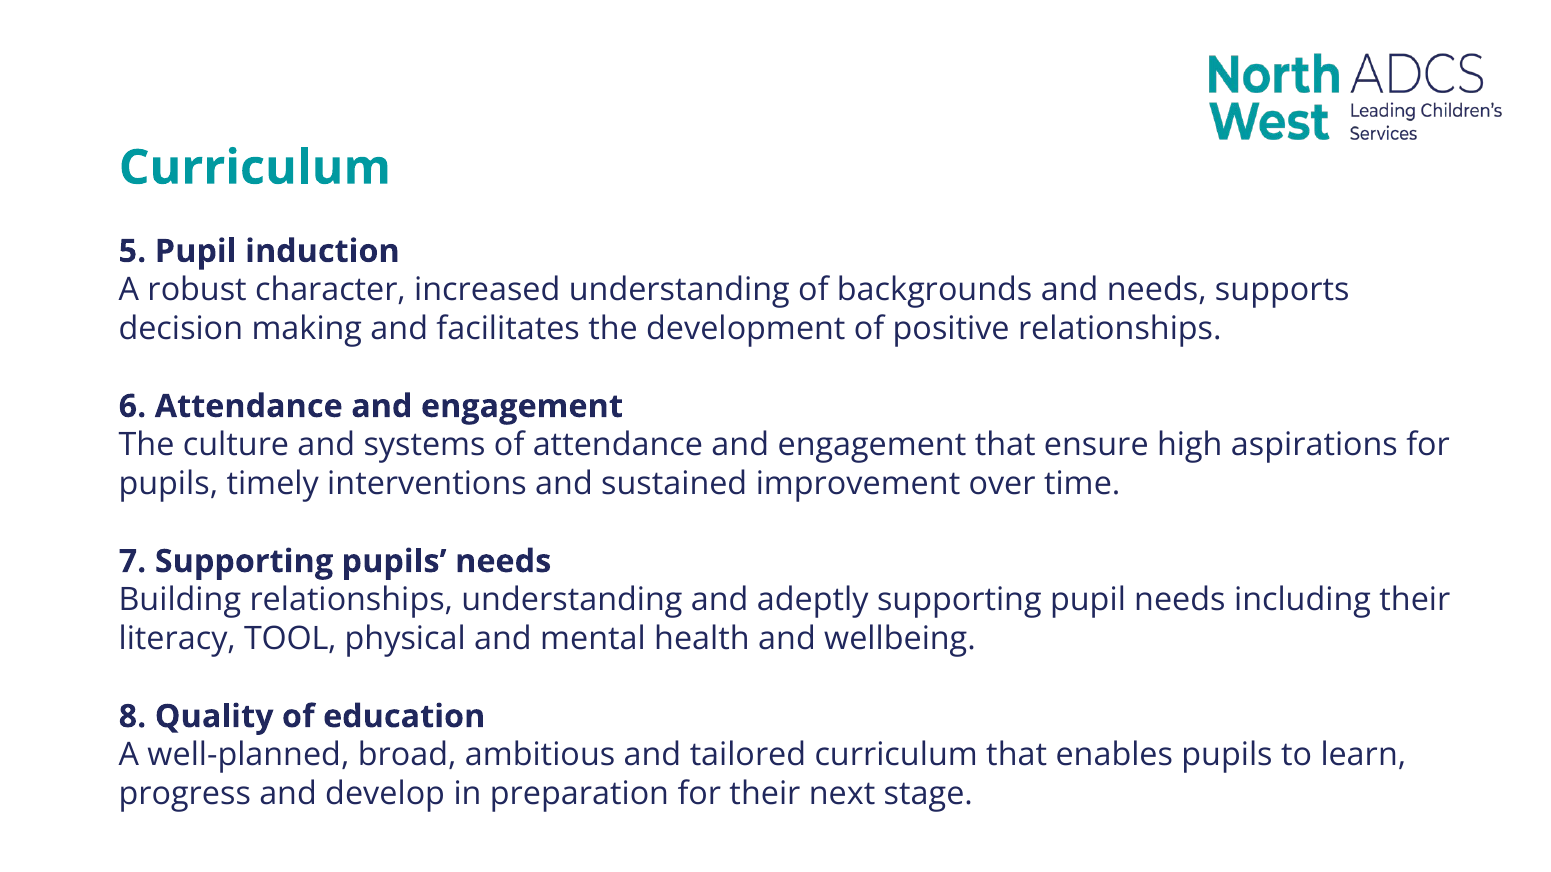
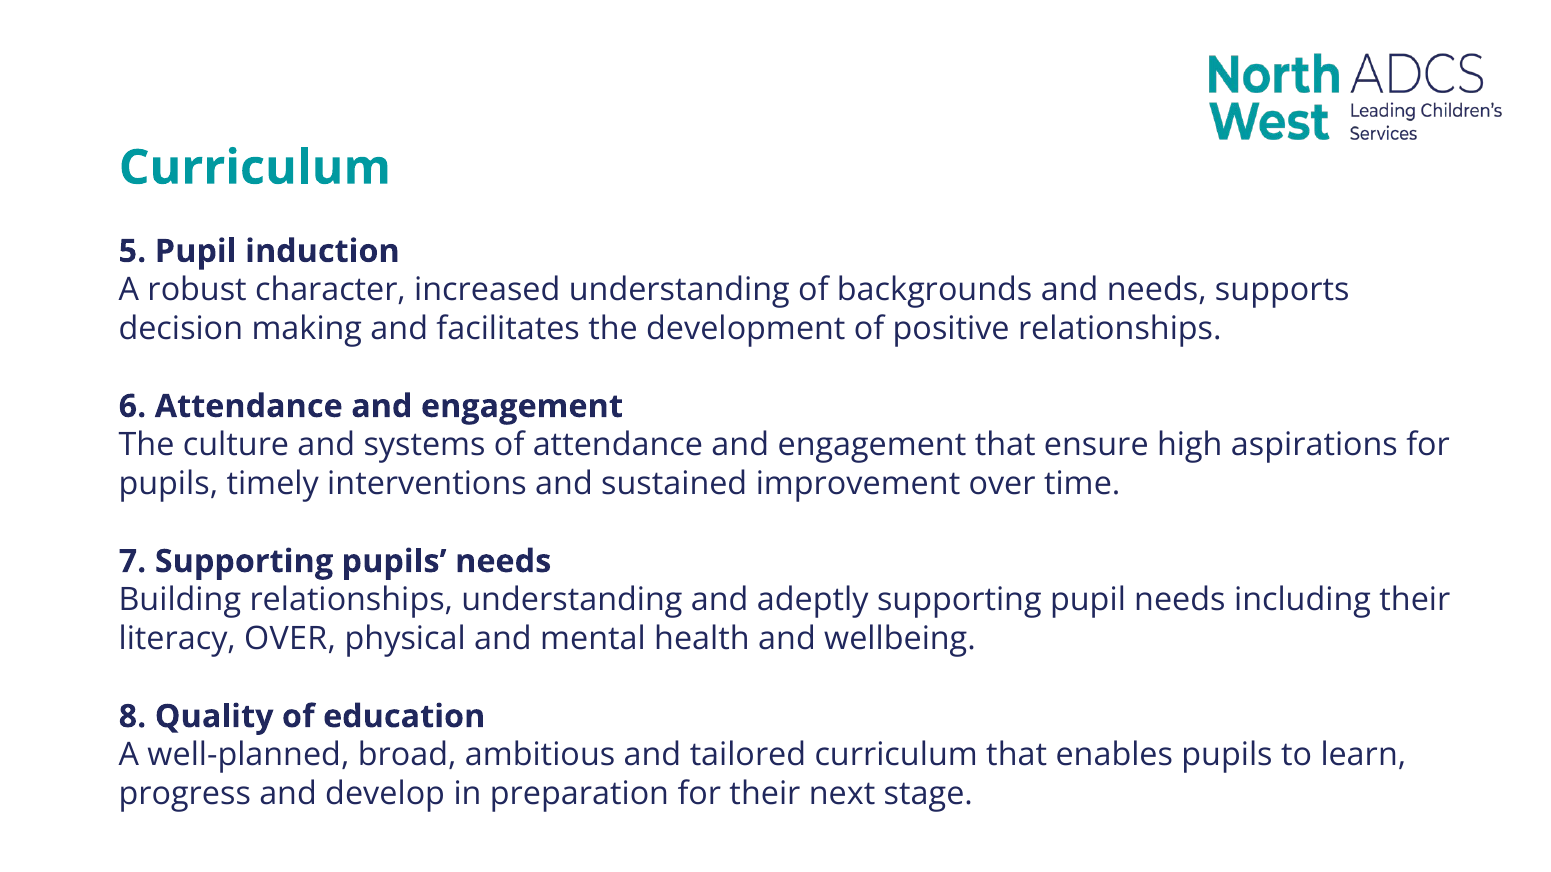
literacy TOOL: TOOL -> OVER (290, 639)
